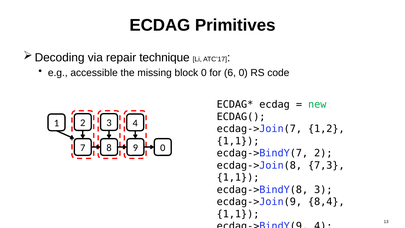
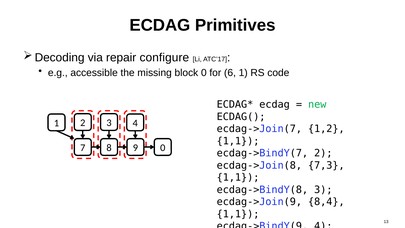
technique: technique -> configure (164, 58)
6 0: 0 -> 1 (243, 73)
